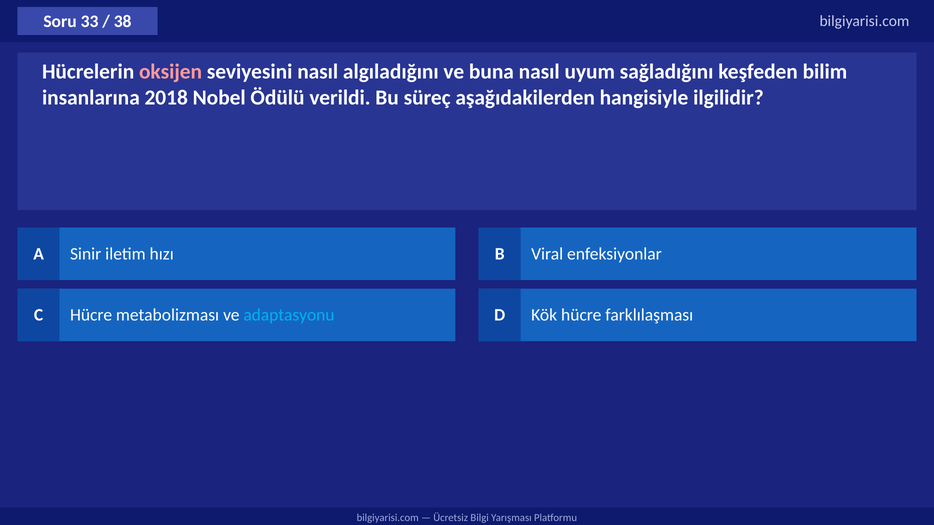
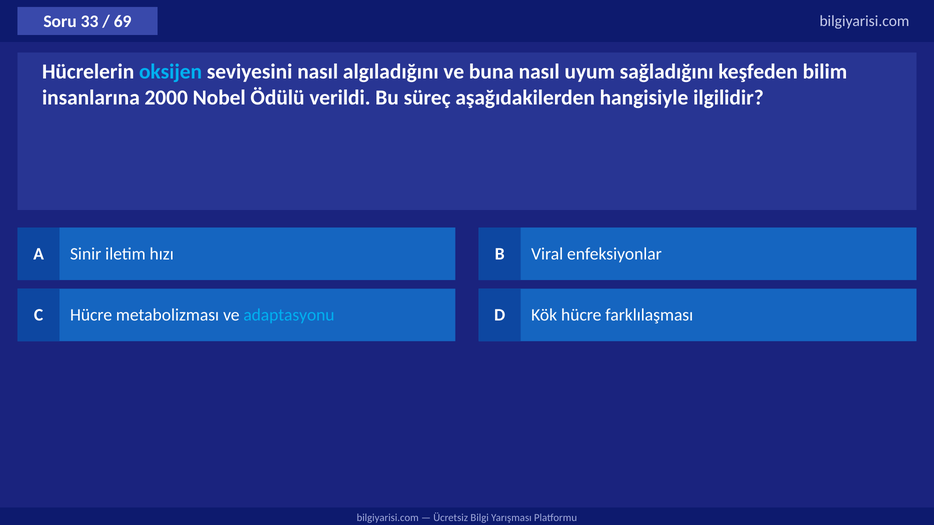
38: 38 -> 69 (123, 21)
oksijen colour: pink -> light blue (171, 72)
2018: 2018 -> 2000 (166, 98)
